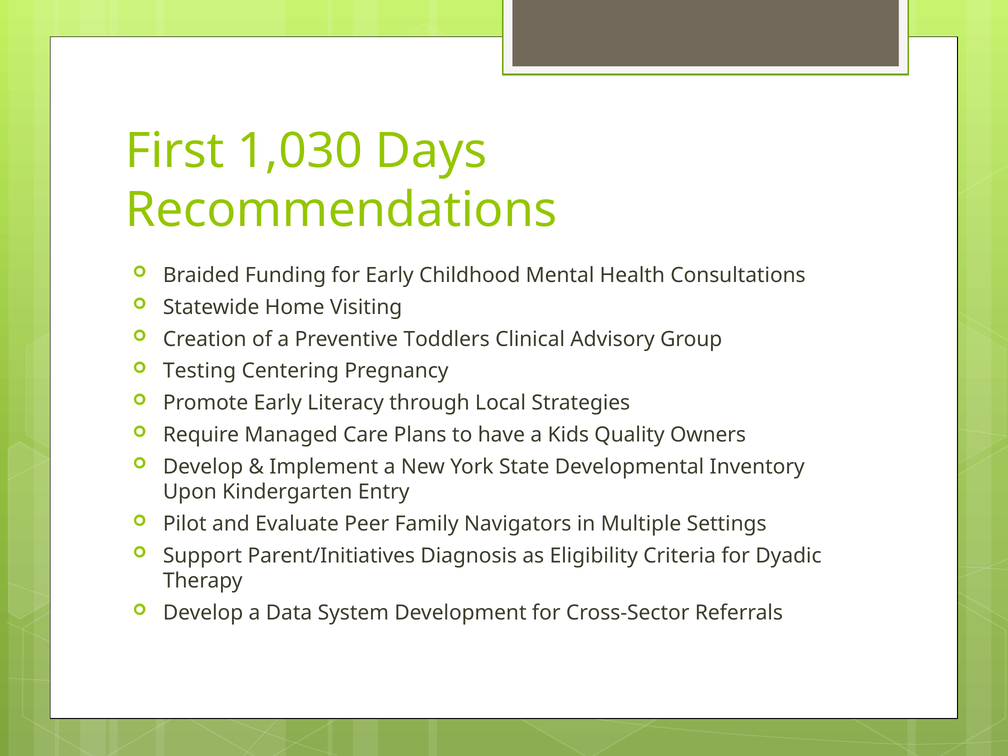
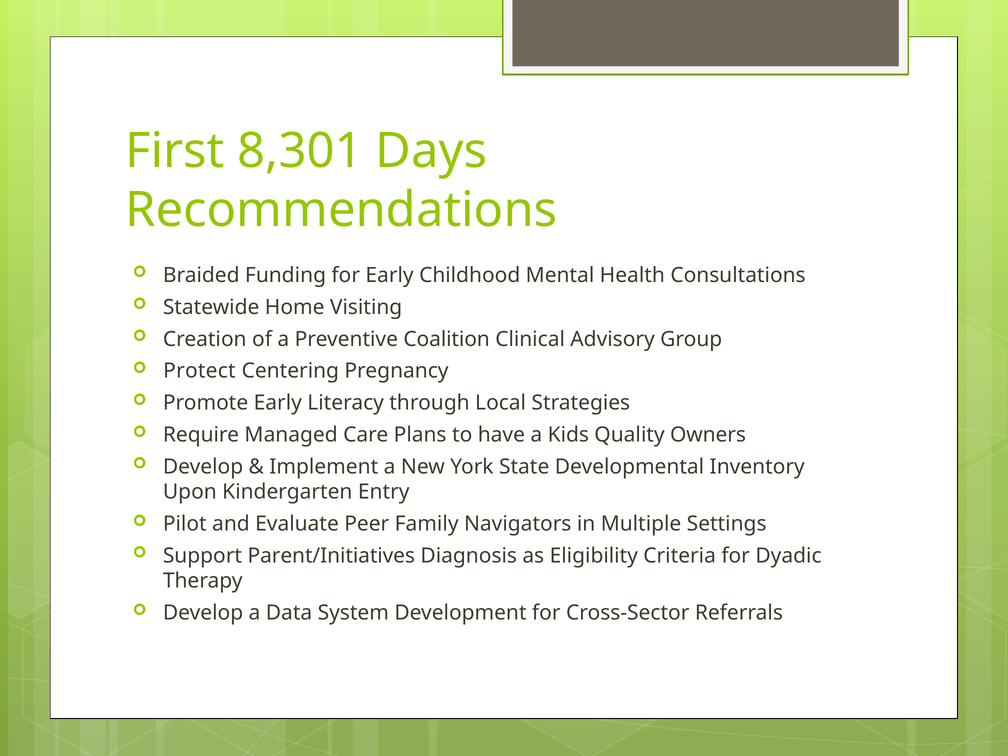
1,030: 1,030 -> 8,301 (300, 151)
Toddlers: Toddlers -> Coalition (447, 339)
Testing: Testing -> Protect (199, 371)
